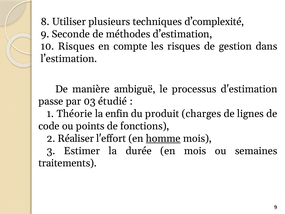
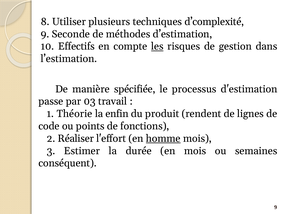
10 Risques: Risques -> Effectifs (76, 46)
les underline: none -> present (157, 46)
ambiguë: ambiguë -> spécifiée (135, 89)
étudié: étudié -> travail (113, 101)
charges: charges -> rendent (201, 114)
traitements: traitements -> conséquent (68, 163)
